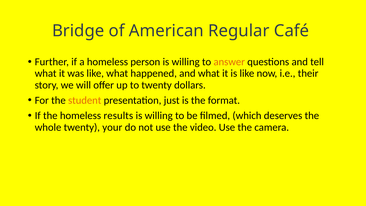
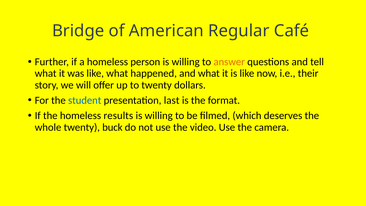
student colour: orange -> blue (85, 100)
just: just -> last (172, 100)
your: your -> buck (112, 127)
